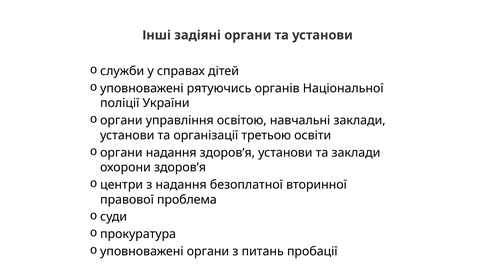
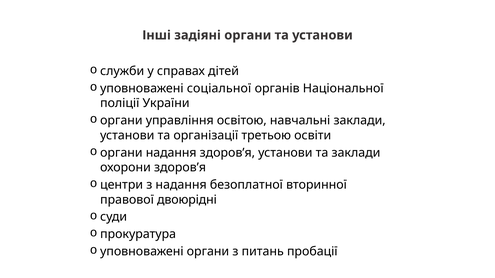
рятуючись: рятуючись -> соціальної (219, 89)
проблема: проблема -> двоюрідні (187, 200)
